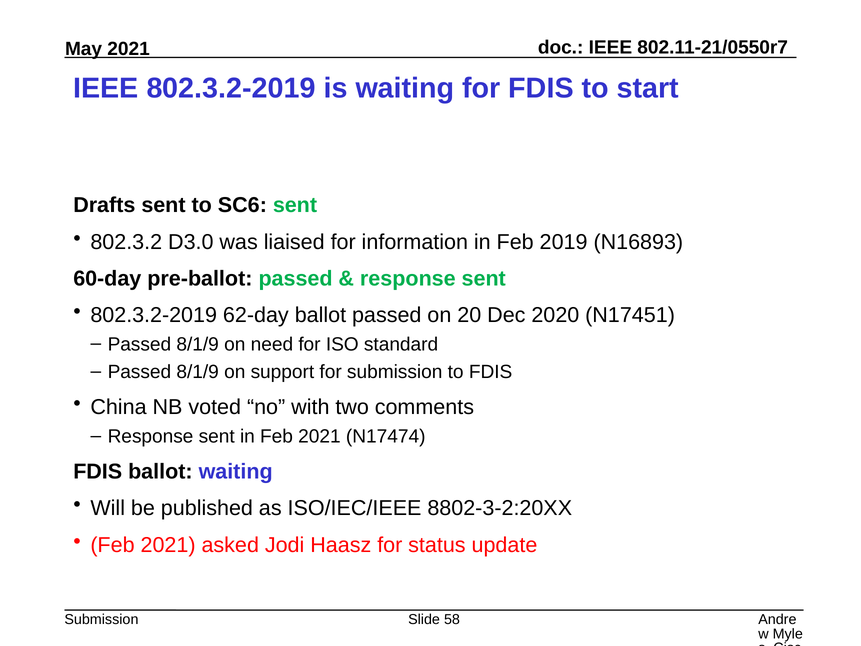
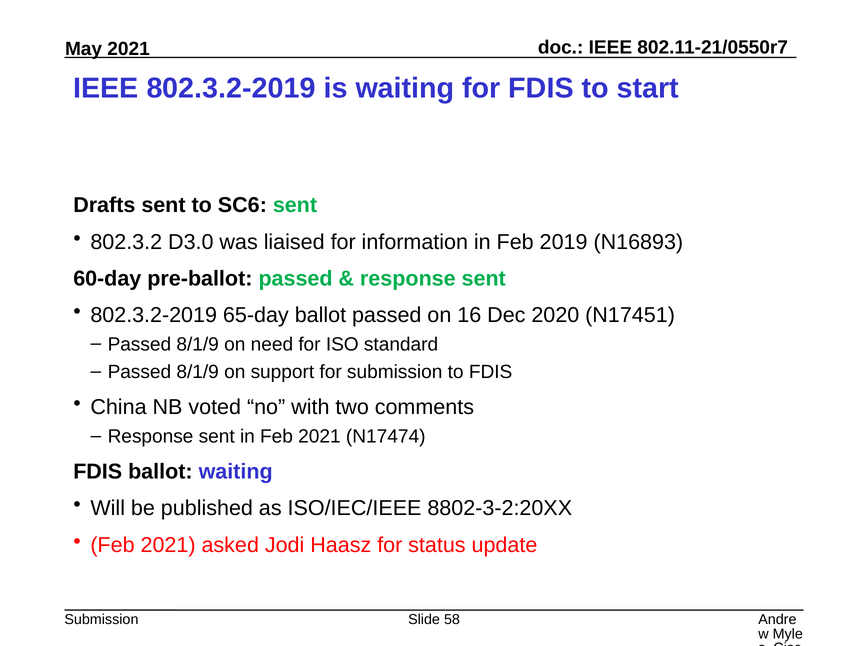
62-day: 62-day -> 65-day (256, 315)
20: 20 -> 16 (469, 315)
